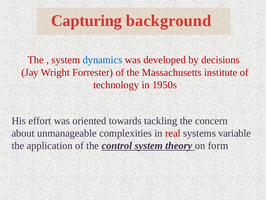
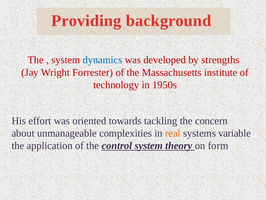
Capturing: Capturing -> Providing (86, 21)
decisions: decisions -> strengths (220, 60)
real colour: red -> orange (173, 133)
